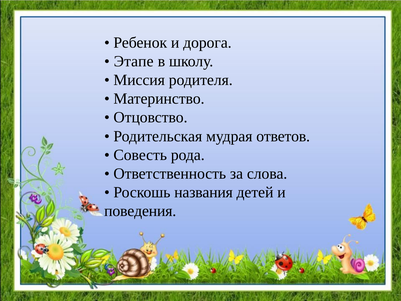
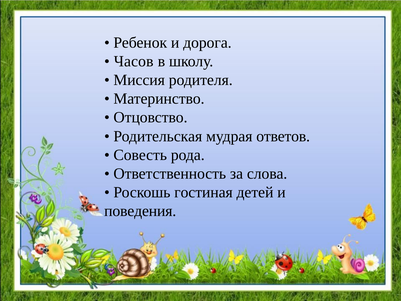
Этапе: Этапе -> Часов (134, 61)
названия: названия -> гостиная (203, 192)
